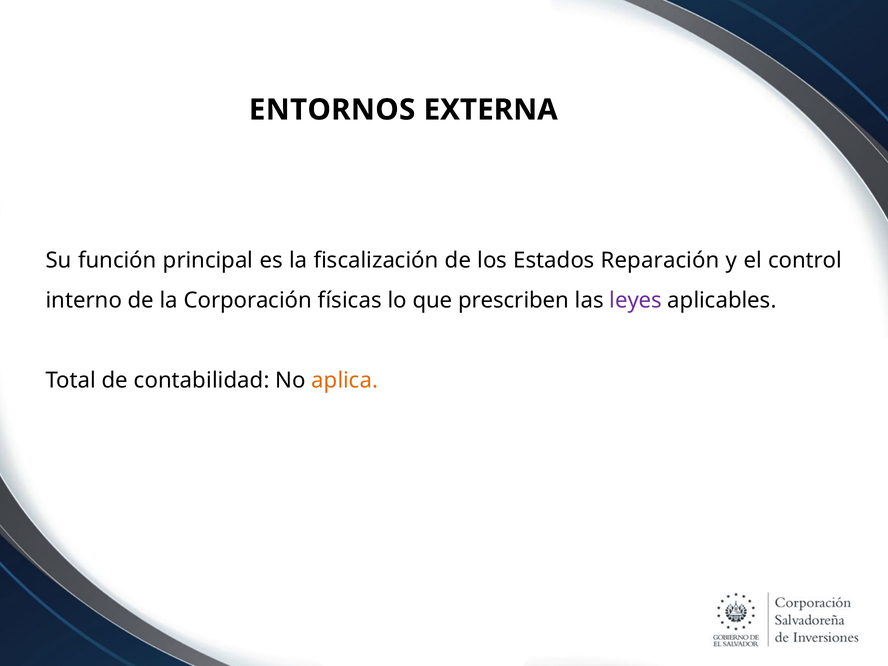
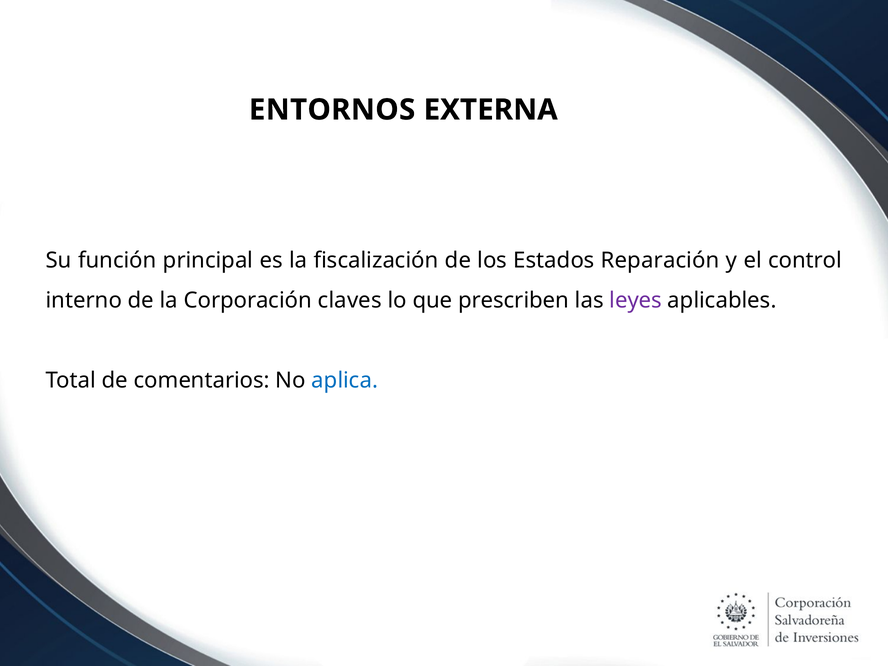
físicas: físicas -> claves (350, 300)
contabilidad: contabilidad -> comentarios (202, 380)
aplica colour: orange -> blue (345, 380)
